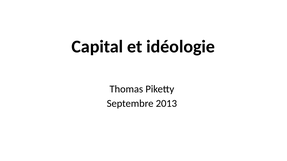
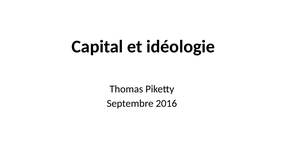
2013: 2013 -> 2016 (166, 104)
